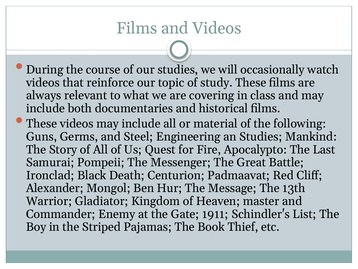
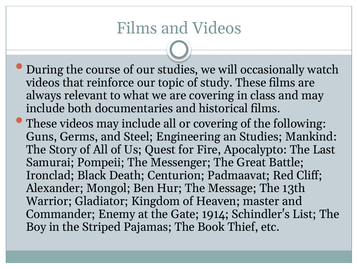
or material: material -> covering (216, 124)
1911: 1911 -> 1914 (215, 214)
